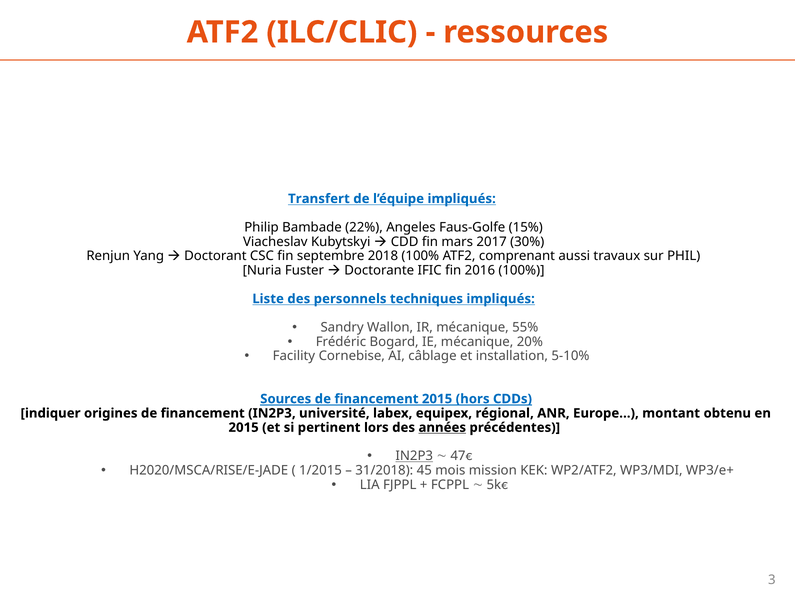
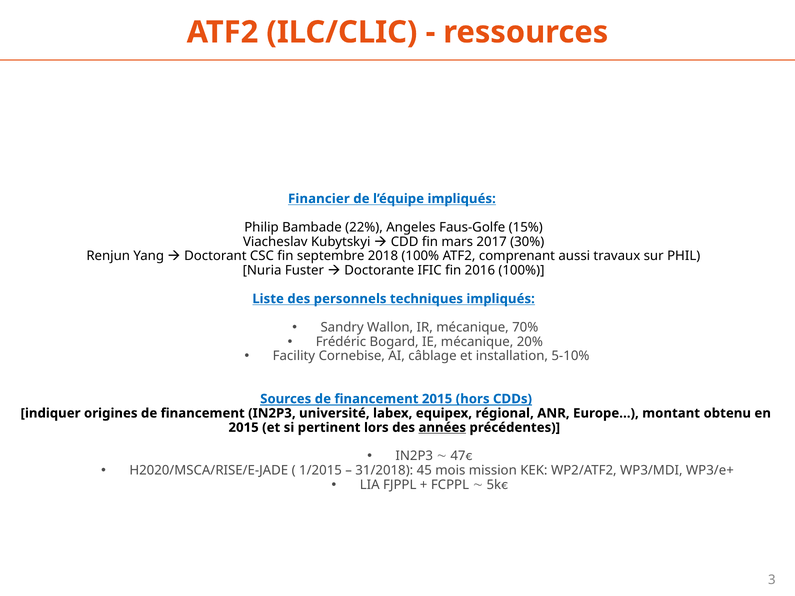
Transfert: Transfert -> Financier (319, 199)
55%: 55% -> 70% (525, 328)
IN2P3 underline: present -> none (414, 456)
